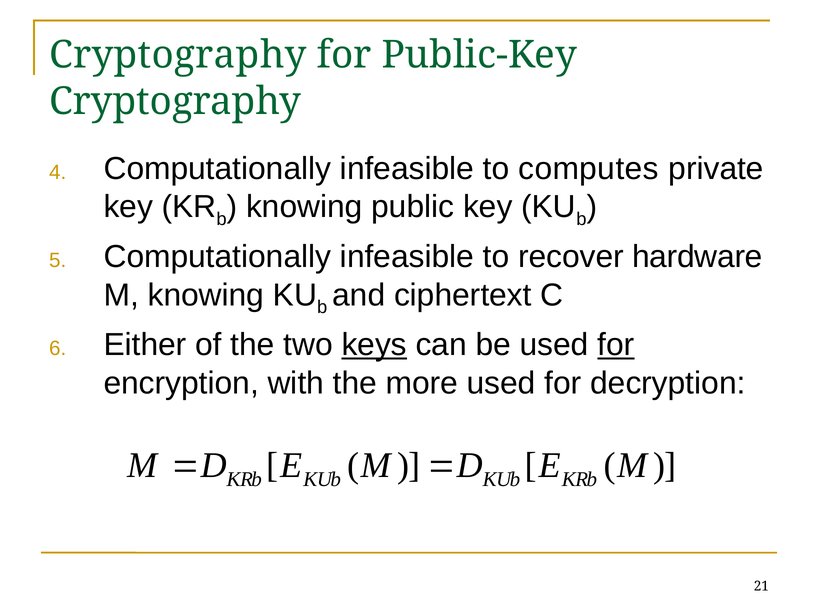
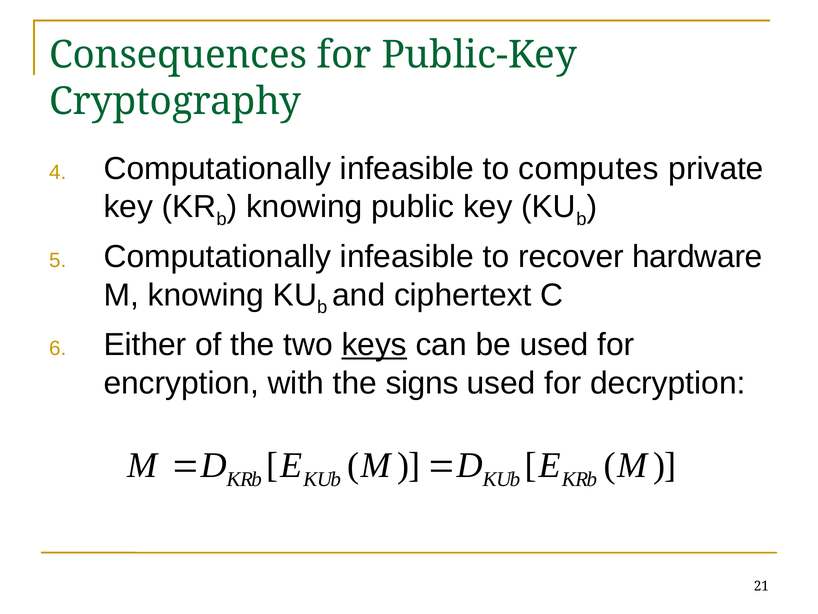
Cryptography: Cryptography -> Consequences (178, 55)
for underline: present -> none (616, 345)
more: more -> signs (422, 383)
